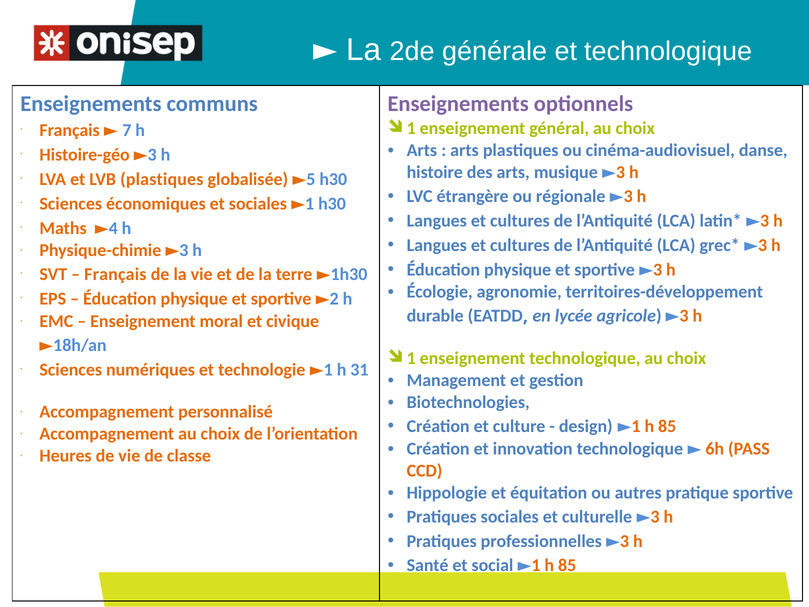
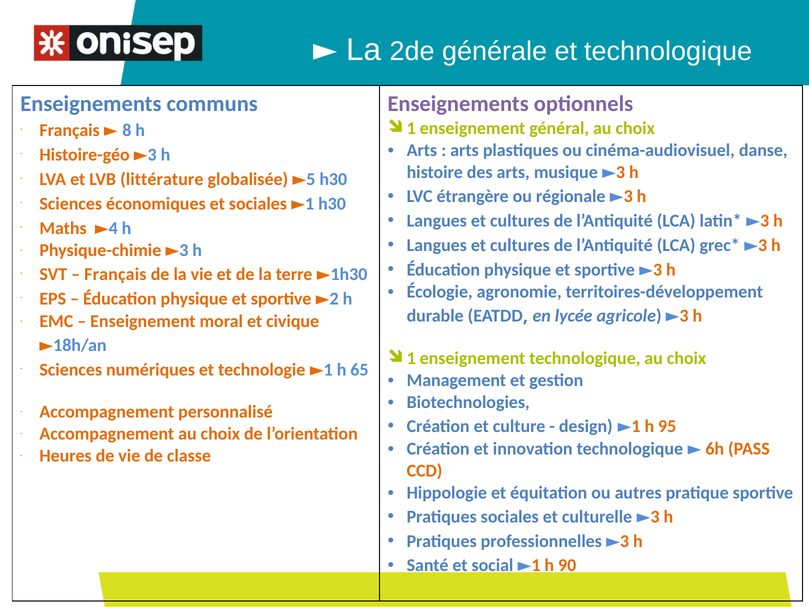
7: 7 -> 8 (127, 130)
LVB plastiques: plastiques -> littérature (162, 179)
31: 31 -> 65 (359, 370)
design ►1 h 85: 85 -> 95 (667, 426)
social ►1 h 85: 85 -> 90 (567, 565)
